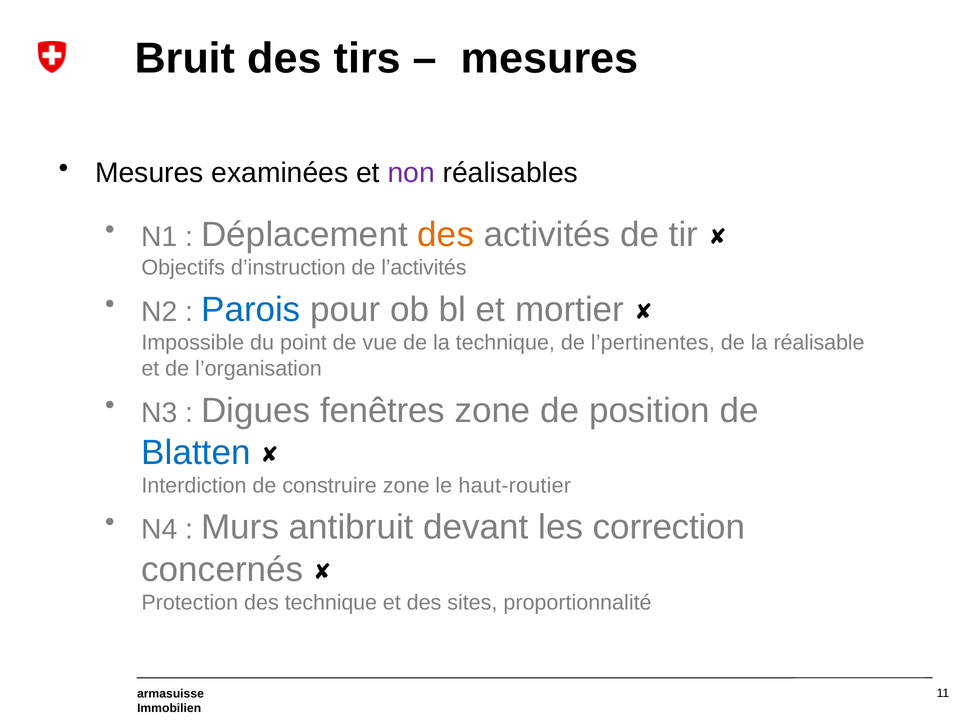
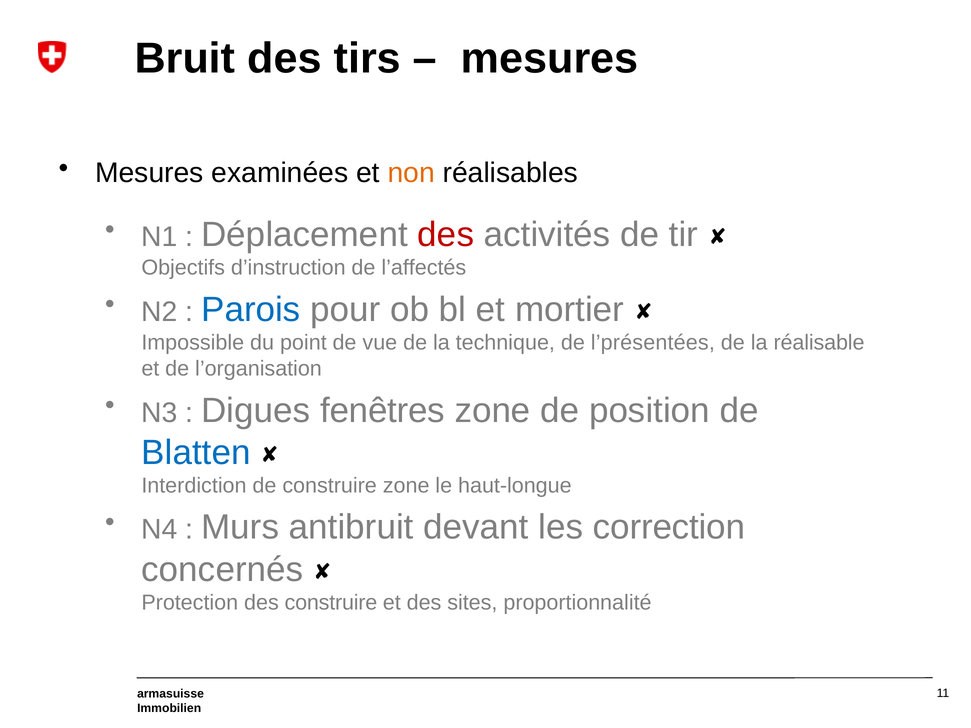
non colour: purple -> orange (411, 173)
des colour: orange -> red (446, 235)
l’activités: l’activités -> l’affectés (424, 268)
l’pertinentes: l’pertinentes -> l’présentées (653, 343)
haut-routier: haut-routier -> haut-longue (515, 486)
des technique: technique -> construire (331, 603)
